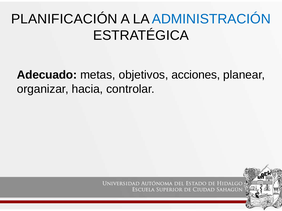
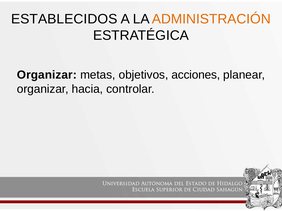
PLANIFICACIÓN: PLANIFICACIÓN -> ESTABLECIDOS (64, 19)
ADMINISTRACIÓN colour: blue -> orange (211, 19)
Adecuado: Adecuado -> Organizar (47, 75)
